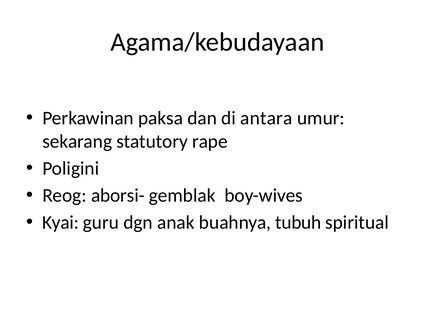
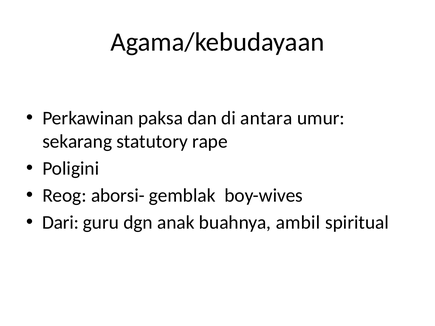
Kyai: Kyai -> Dari (61, 223)
tubuh: tubuh -> ambil (298, 223)
